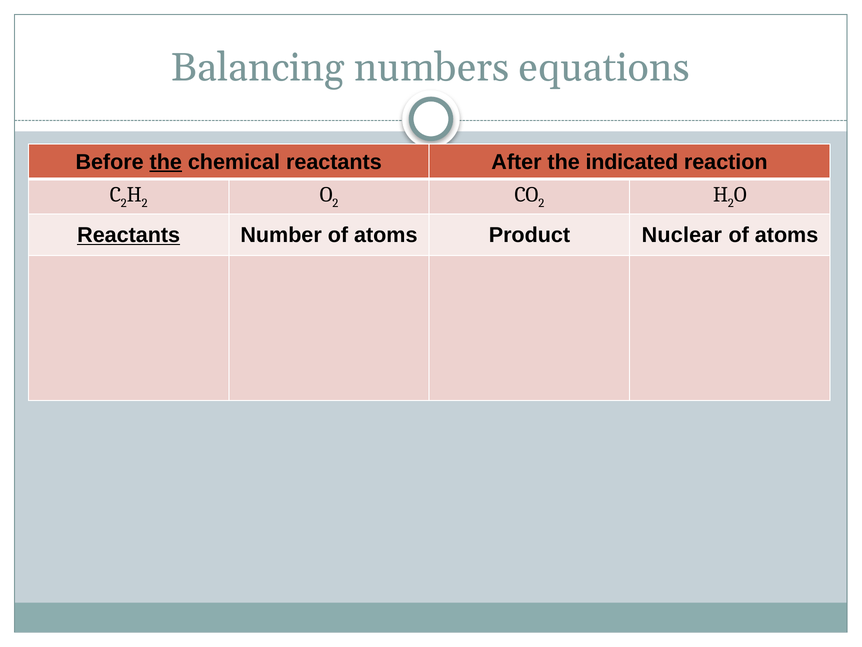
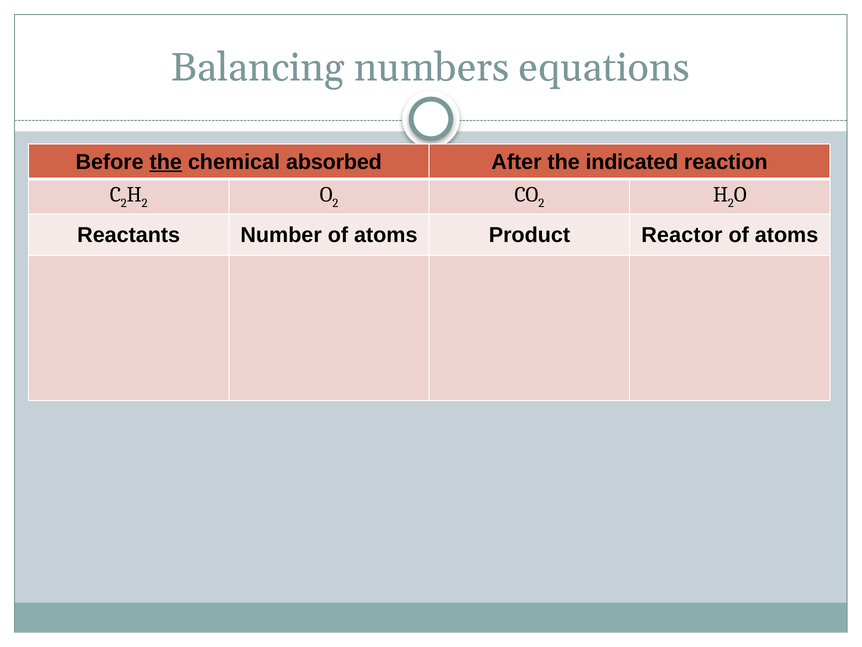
chemical reactants: reactants -> absorbed (334, 162)
Reactants underline: present -> none (129, 235)
Nuclear: Nuclear -> Reactor (682, 235)
